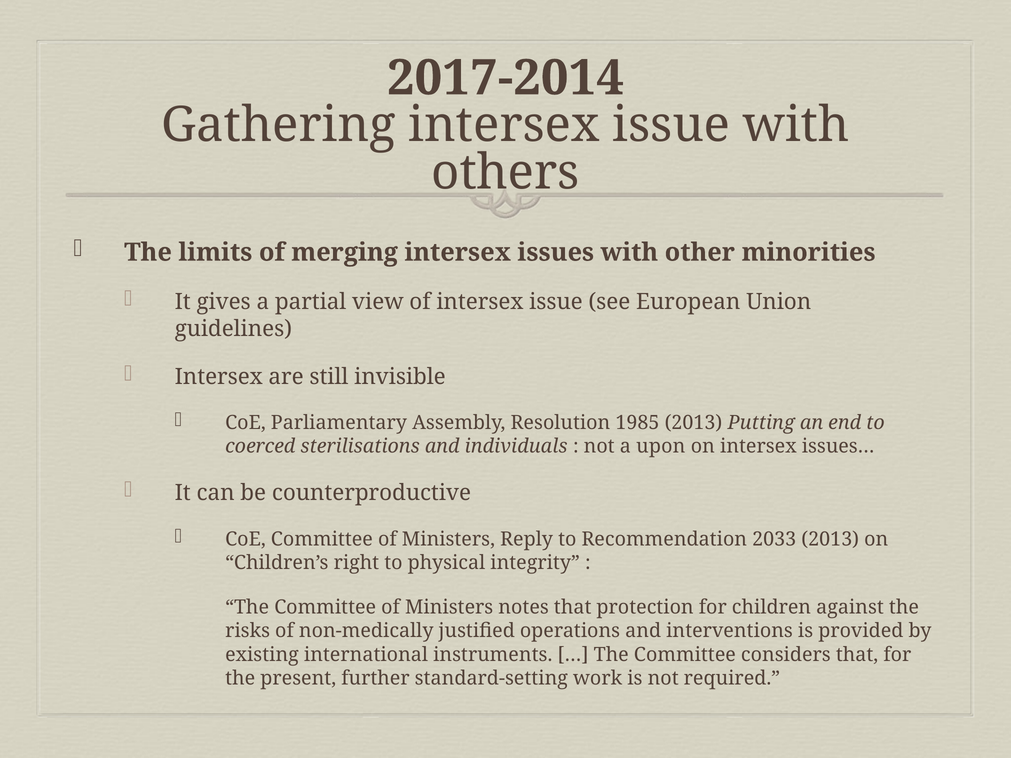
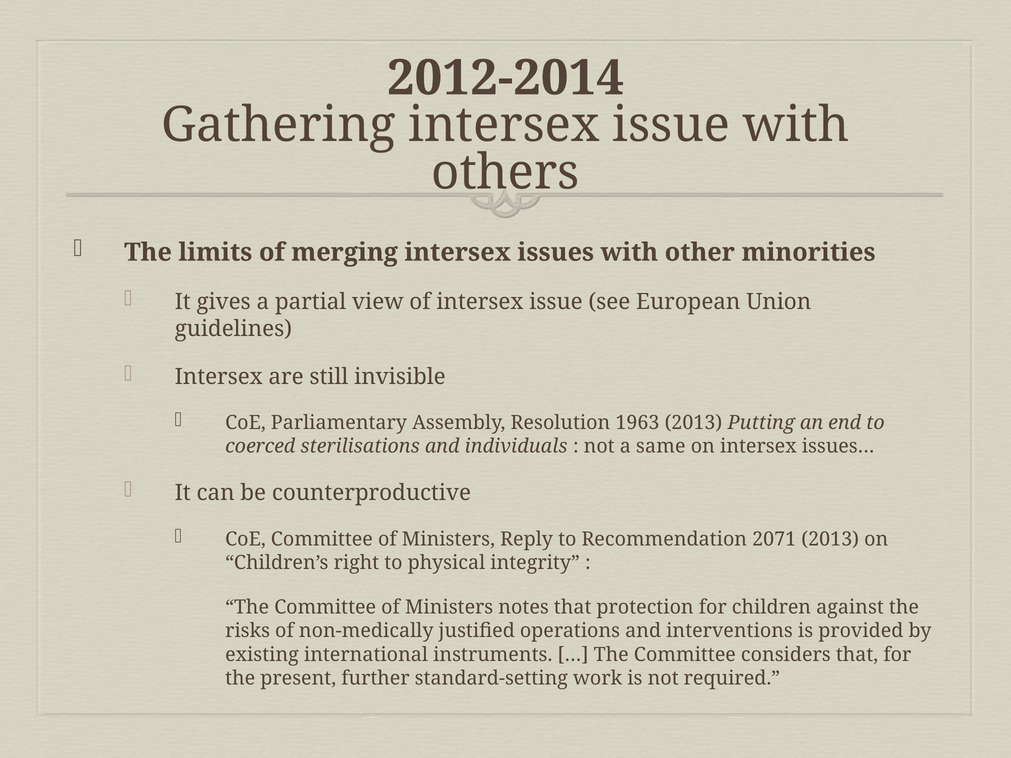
2017-2014: 2017-2014 -> 2012-2014 (505, 78)
1985: 1985 -> 1963 (637, 423)
upon: upon -> same (661, 447)
2033: 2033 -> 2071 (774, 539)
